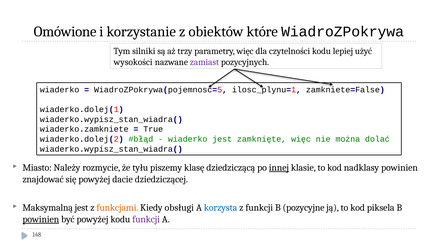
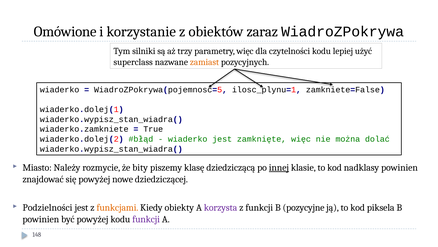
które: które -> zaraz (262, 32)
wysokości: wysokości -> superclass (133, 62)
zamiast colour: purple -> orange (204, 62)
tyłu: tyłu -> bity (140, 167)
dacie: dacie -> nowe (123, 179)
Maksymalną: Maksymalną -> Podzielności (48, 207)
obsługi: obsługi -> obiekty (179, 207)
korzysta colour: blue -> purple (221, 207)
powinien underline: present -> none (41, 219)
